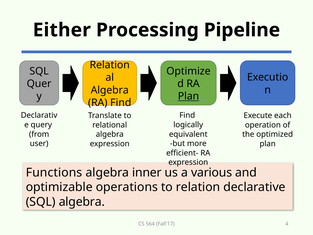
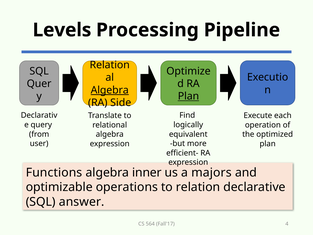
Either: Either -> Levels (62, 30)
Algebra underline: none -> present (110, 90)
RA Find: Find -> Side (121, 102)
various: various -> majors (212, 172)
SQL algebra: algebra -> answer (82, 202)
